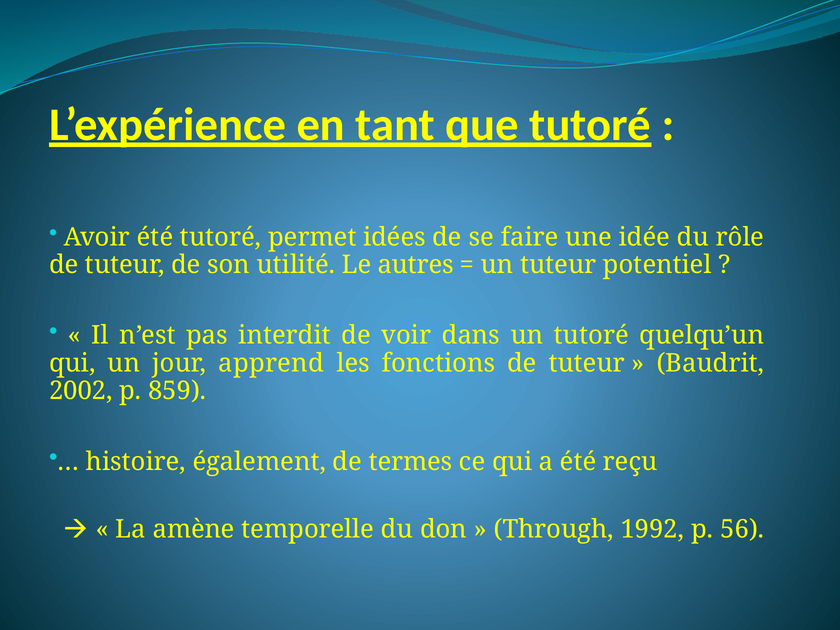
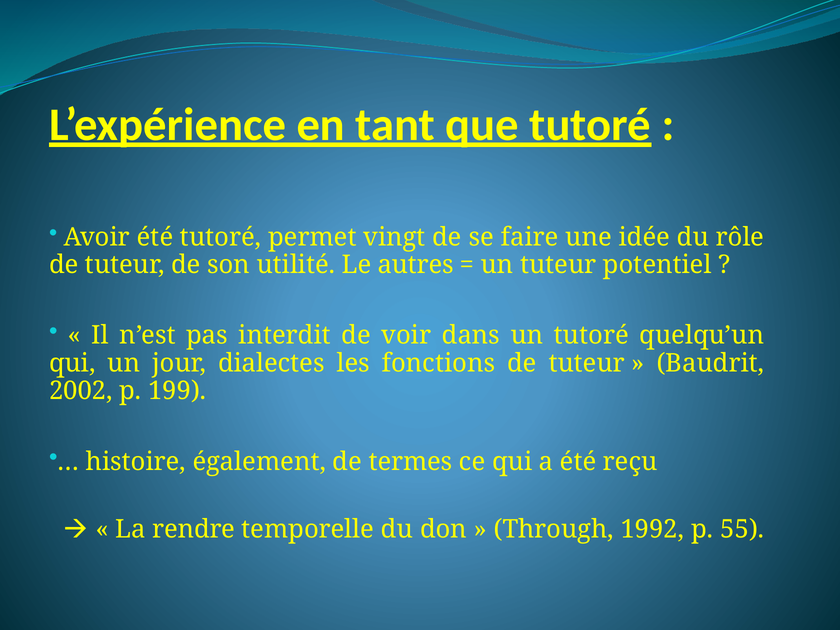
idées: idées -> vingt (394, 237)
apprend: apprend -> dialectes (271, 363)
859: 859 -> 199 (177, 391)
amène: amène -> rendre (194, 529)
56: 56 -> 55 (742, 529)
